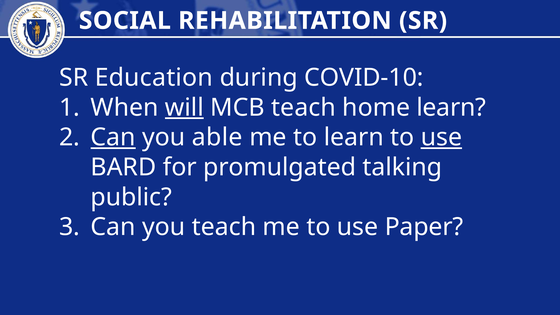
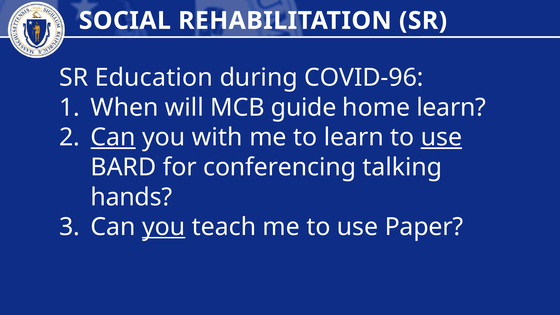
COVID-10: COVID-10 -> COVID-96 (364, 78)
will underline: present -> none (184, 108)
MCB teach: teach -> guide (304, 108)
able: able -> with (217, 137)
promulgated: promulgated -> conferencing (280, 167)
public: public -> hands (131, 197)
you underline: none -> present (164, 227)
